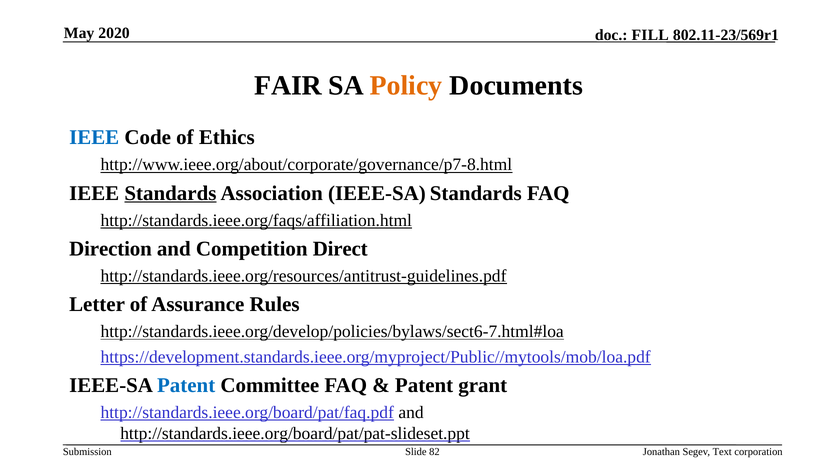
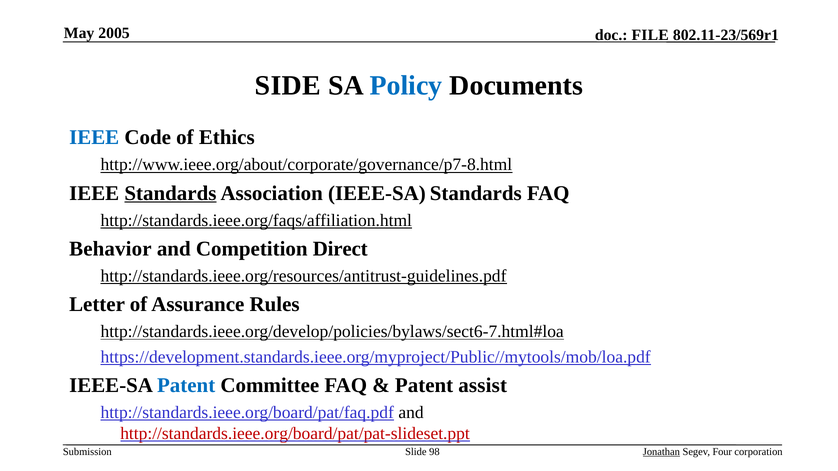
2020: 2020 -> 2005 (114, 33)
FILL: FILL -> FILE (650, 35)
FAIR: FAIR -> SIDE (288, 86)
Policy colour: orange -> blue (406, 86)
Direction: Direction -> Behavior (110, 249)
grant: grant -> assist (483, 386)
http://standards.ieee.org/board/pat/pat-slideset.ppt colour: black -> red (295, 434)
82: 82 -> 98 (434, 452)
Jonathan underline: none -> present (661, 452)
Text: Text -> Four (722, 452)
